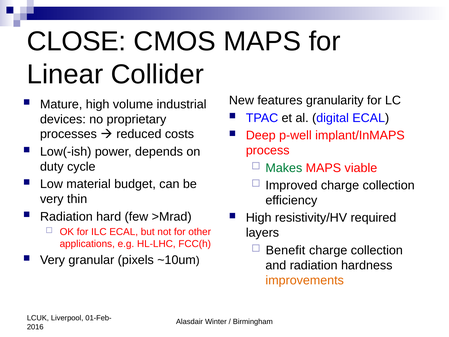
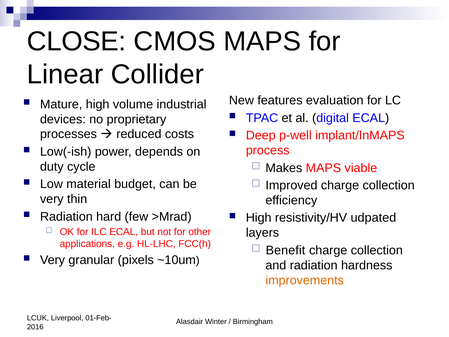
granularity: granularity -> evaluation (335, 100)
Makes colour: green -> black (284, 168)
required: required -> udpated (373, 218)
